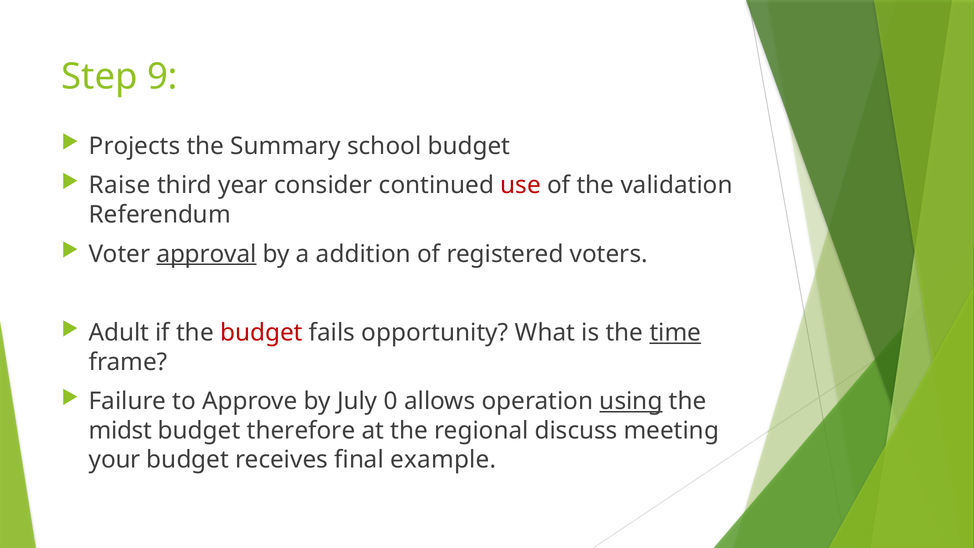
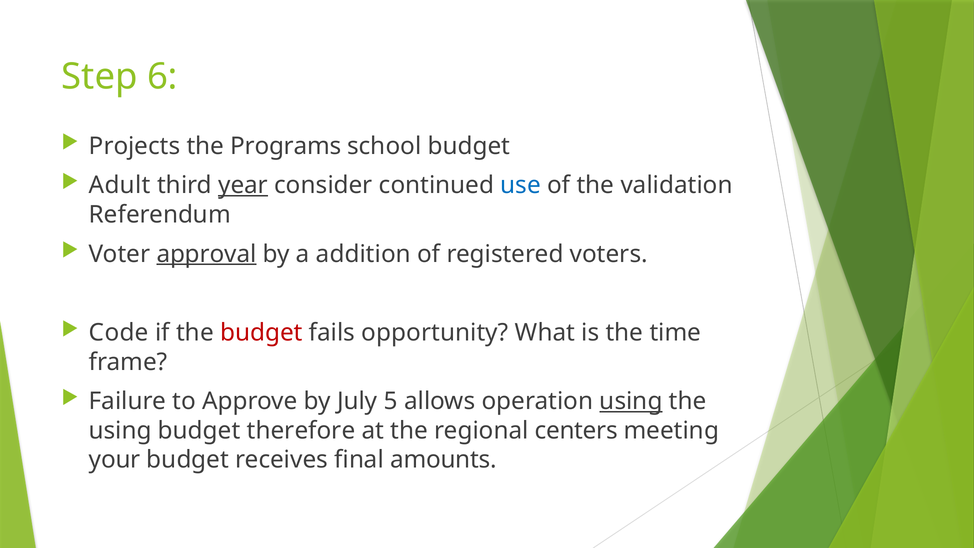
9: 9 -> 6 (162, 77)
Summary: Summary -> Programs (286, 146)
Raise: Raise -> Adult (120, 185)
year underline: none -> present (243, 185)
use colour: red -> blue (521, 185)
Adult: Adult -> Code (119, 333)
time underline: present -> none (675, 333)
0: 0 -> 5 (391, 401)
midst: midst -> using (120, 430)
discuss: discuss -> centers (576, 430)
example: example -> amounts (444, 460)
